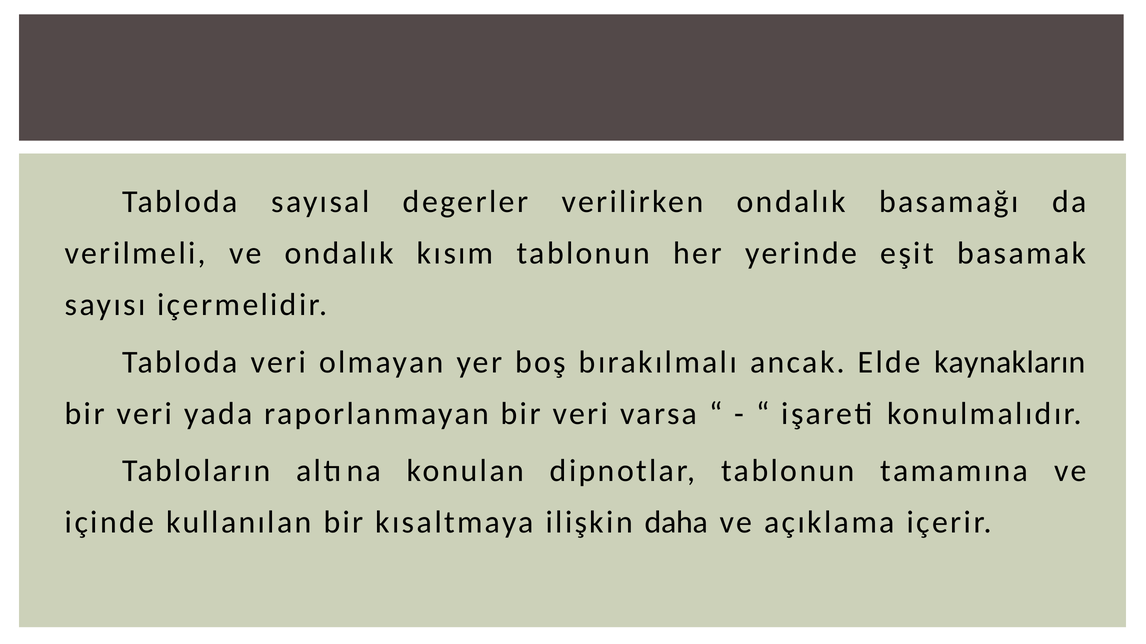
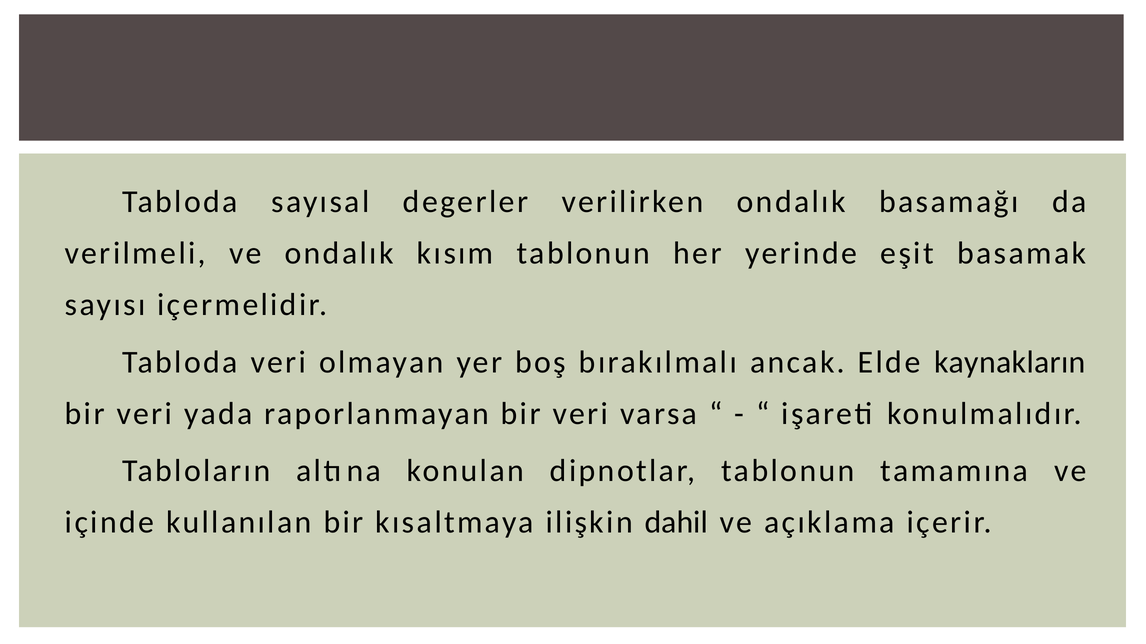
daha: daha -> dahil (676, 523)
